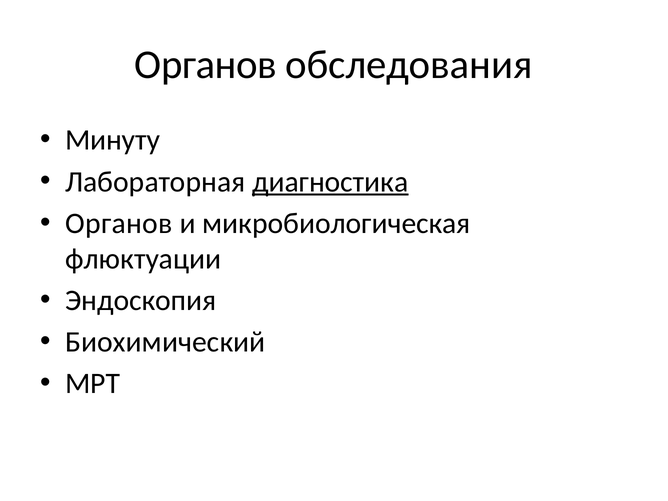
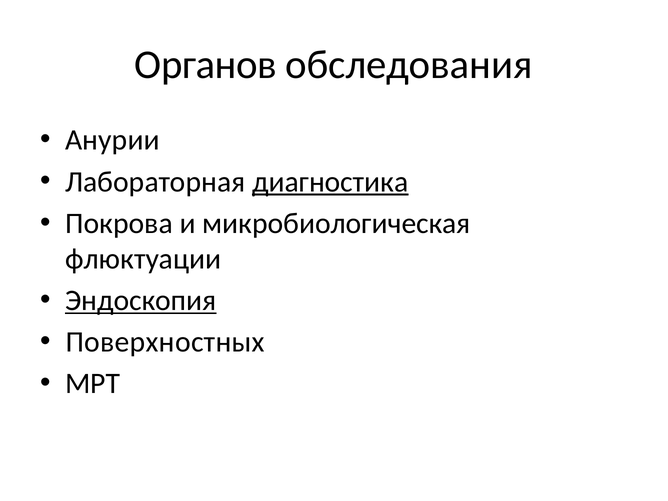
Минуту: Минуту -> Анурии (112, 140)
Органов: Органов -> Покрова (119, 223)
Эндоскопия underline: none -> present (141, 301)
Биохимический: Биохимический -> Поверхностных (165, 342)
